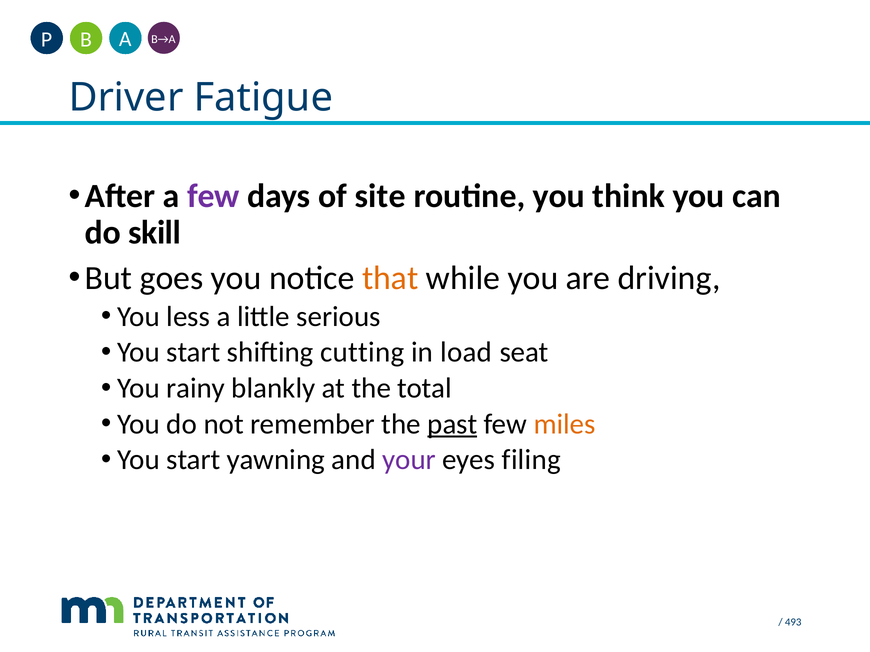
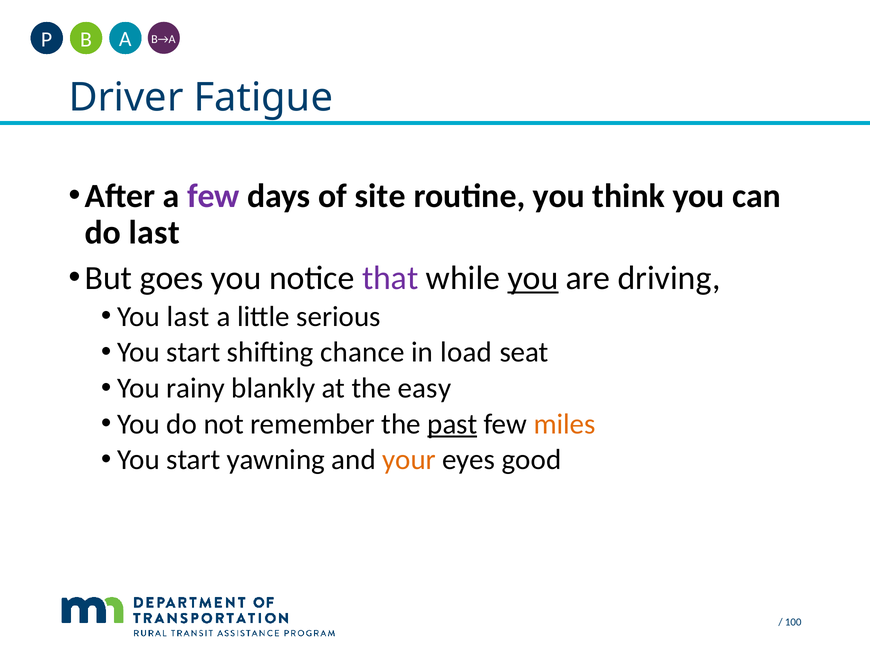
do skill: skill -> last (154, 233)
that colour: orange -> purple (390, 278)
you underline: none -> present (533, 278)
You less: less -> last (188, 317)
cutting: cutting -> chance (362, 353)
total: total -> easy (424, 388)
your colour: purple -> orange (409, 460)
filing: filing -> good (531, 460)
493: 493 -> 100 (793, 623)
